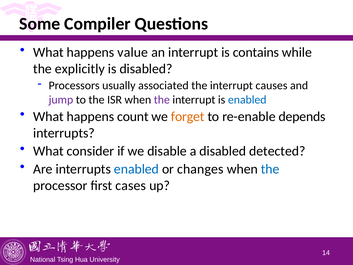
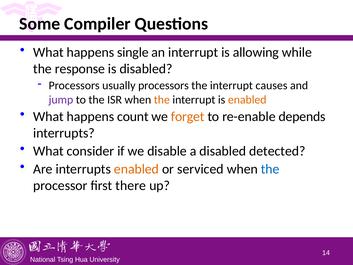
value: value -> single (133, 52)
contains: contains -> allowing (256, 52)
explicitly: explicitly -> response (80, 69)
usually associated: associated -> processors (163, 85)
the colour: purple -> orange (162, 100)
enabled colour: blue -> orange (247, 100)
enabled colour: blue -> orange (136, 169)
changes: changes -> serviced (200, 169)
cases: cases -> there (131, 185)
